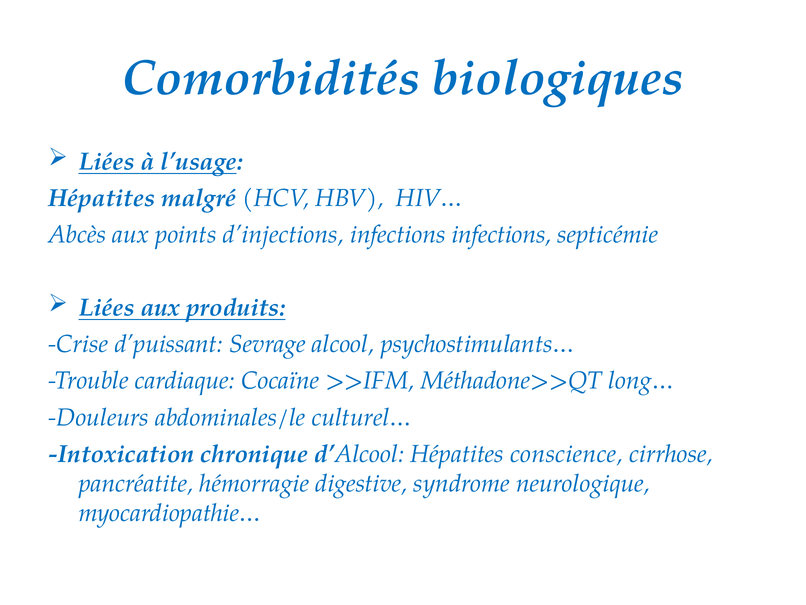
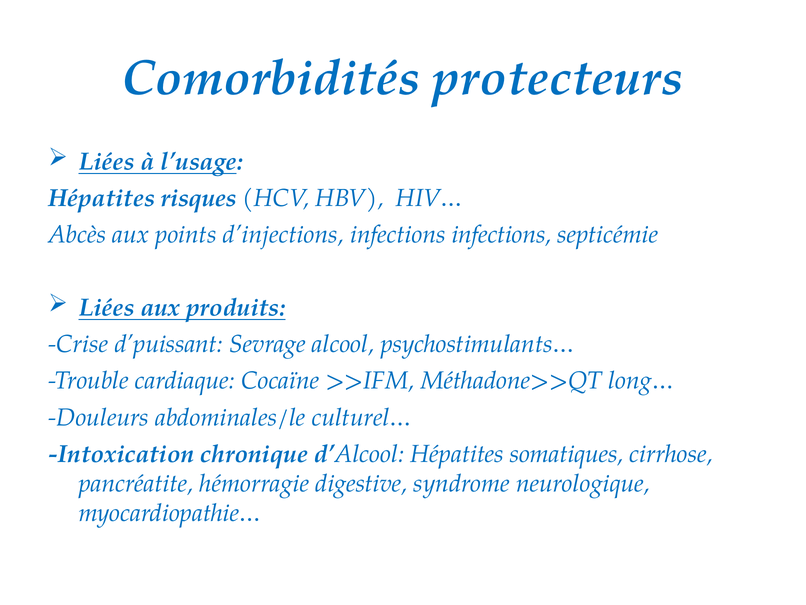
biologiques: biologiques -> protecteurs (558, 78)
malgré: malgré -> risques (199, 198)
conscience: conscience -> somatiques (567, 454)
